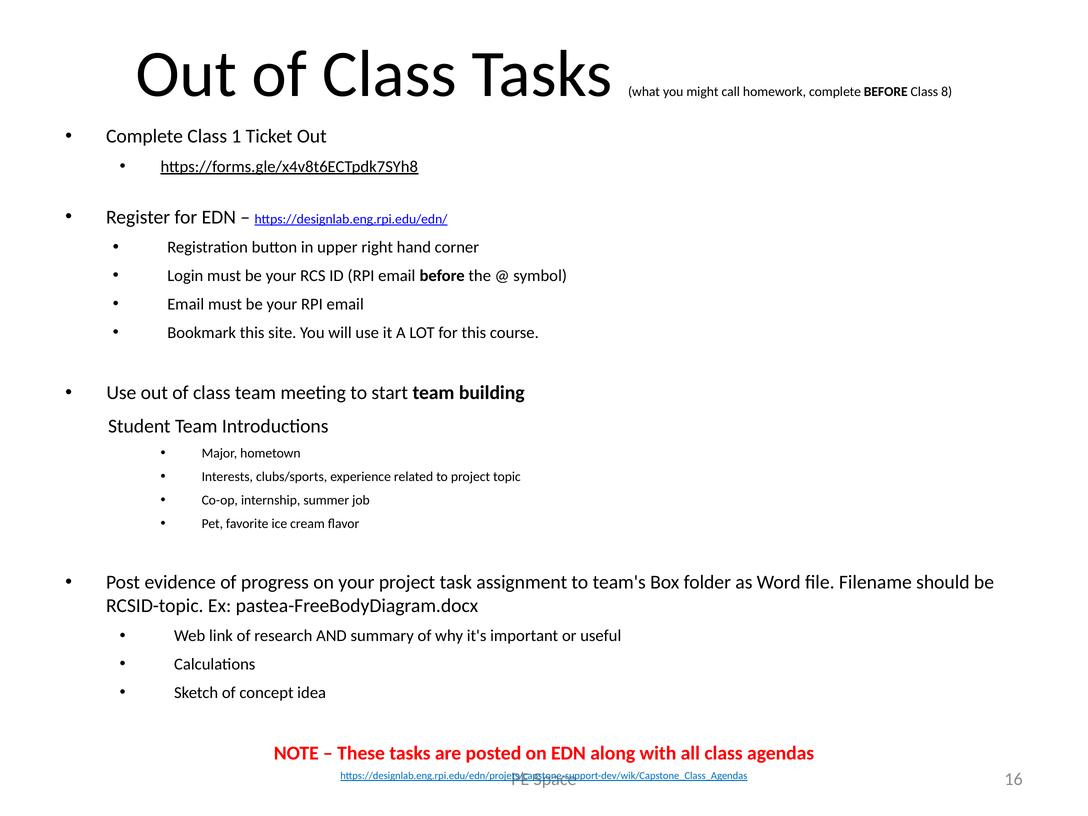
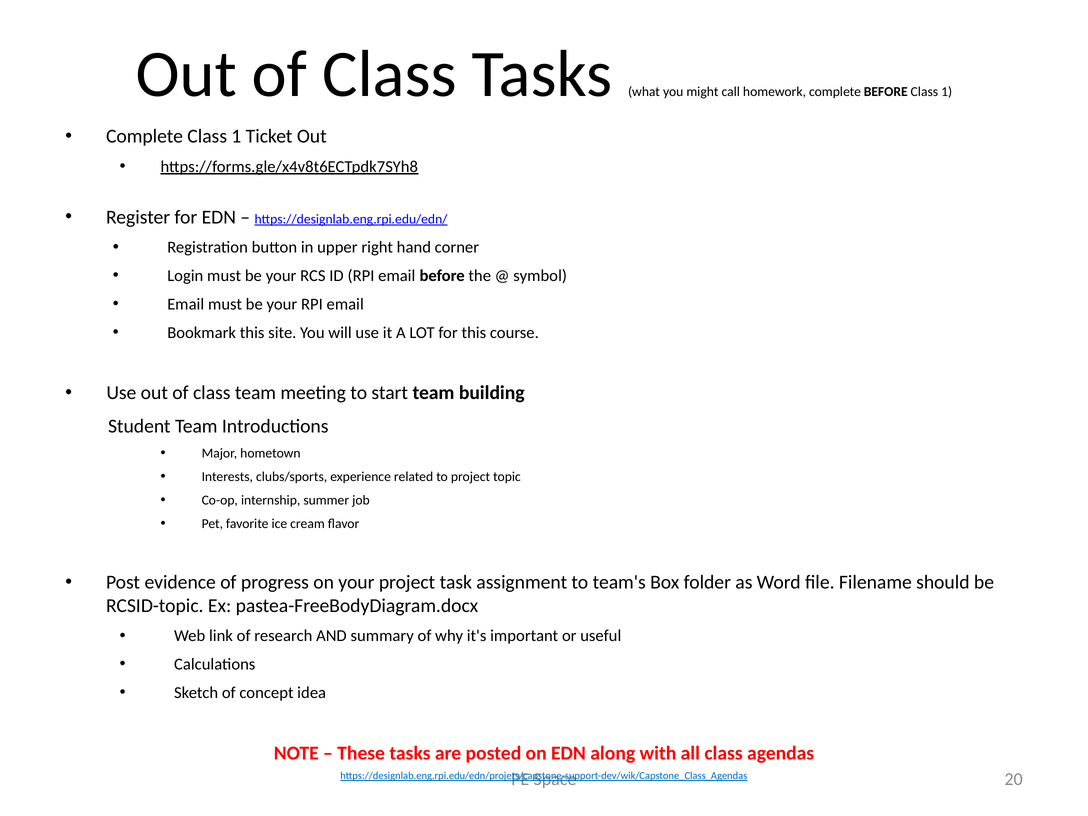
BEFORE Class 8: 8 -> 1 (947, 92)
16: 16 -> 20 (1014, 779)
